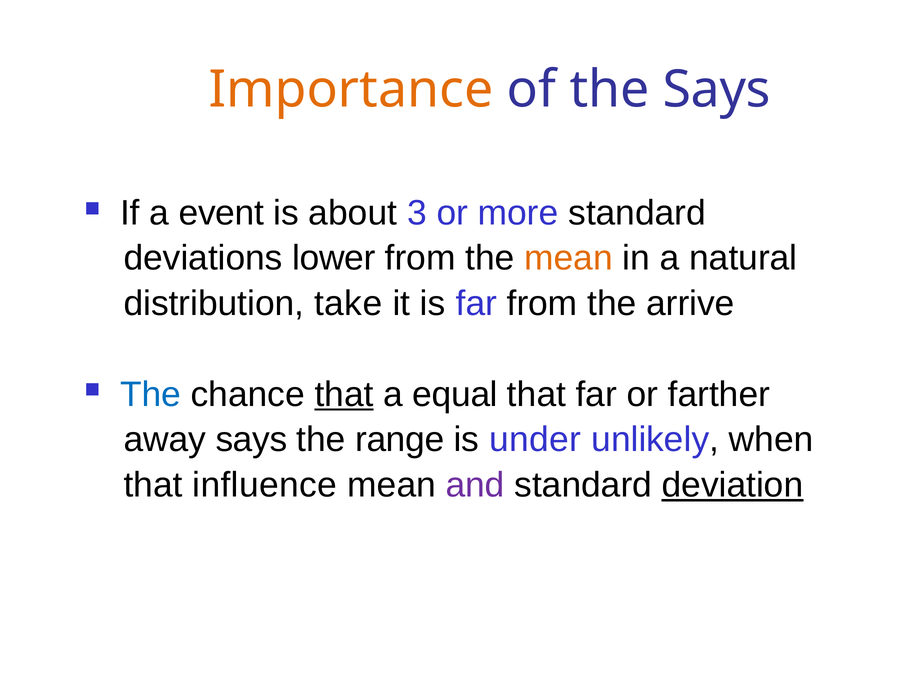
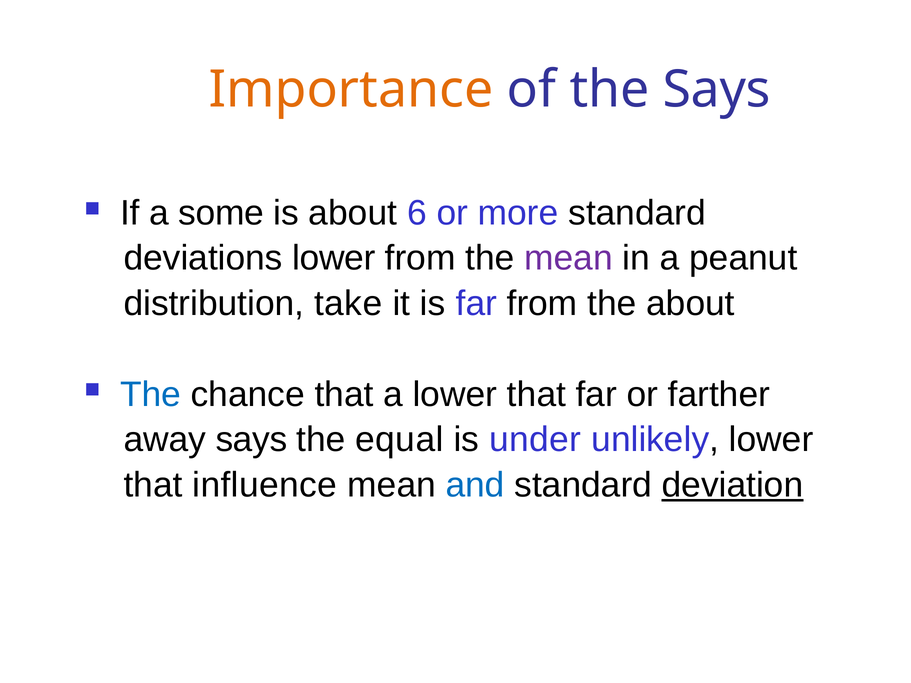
event: event -> some (221, 213)
3: 3 -> 6 (417, 213)
mean colour: orange -> purple (568, 258)
natural: natural -> peanut (743, 258)
the arrive: arrive -> about (690, 304)
that underline: present -> none (344, 394)
a equal: equal -> lower (455, 394)
range: range -> equal (399, 440)
unlikely when: when -> lower (771, 440)
and colour: purple -> blue (475, 485)
